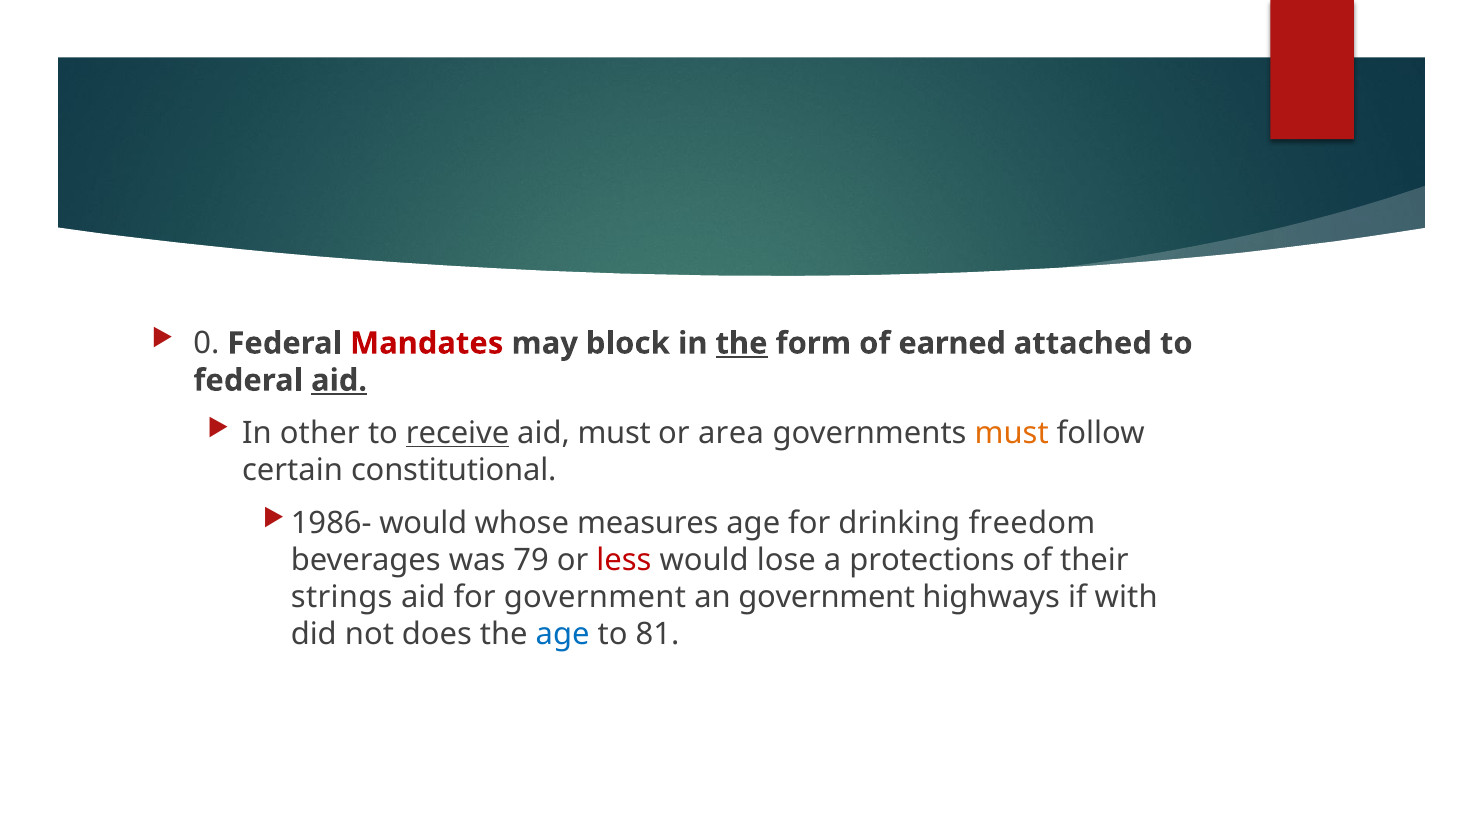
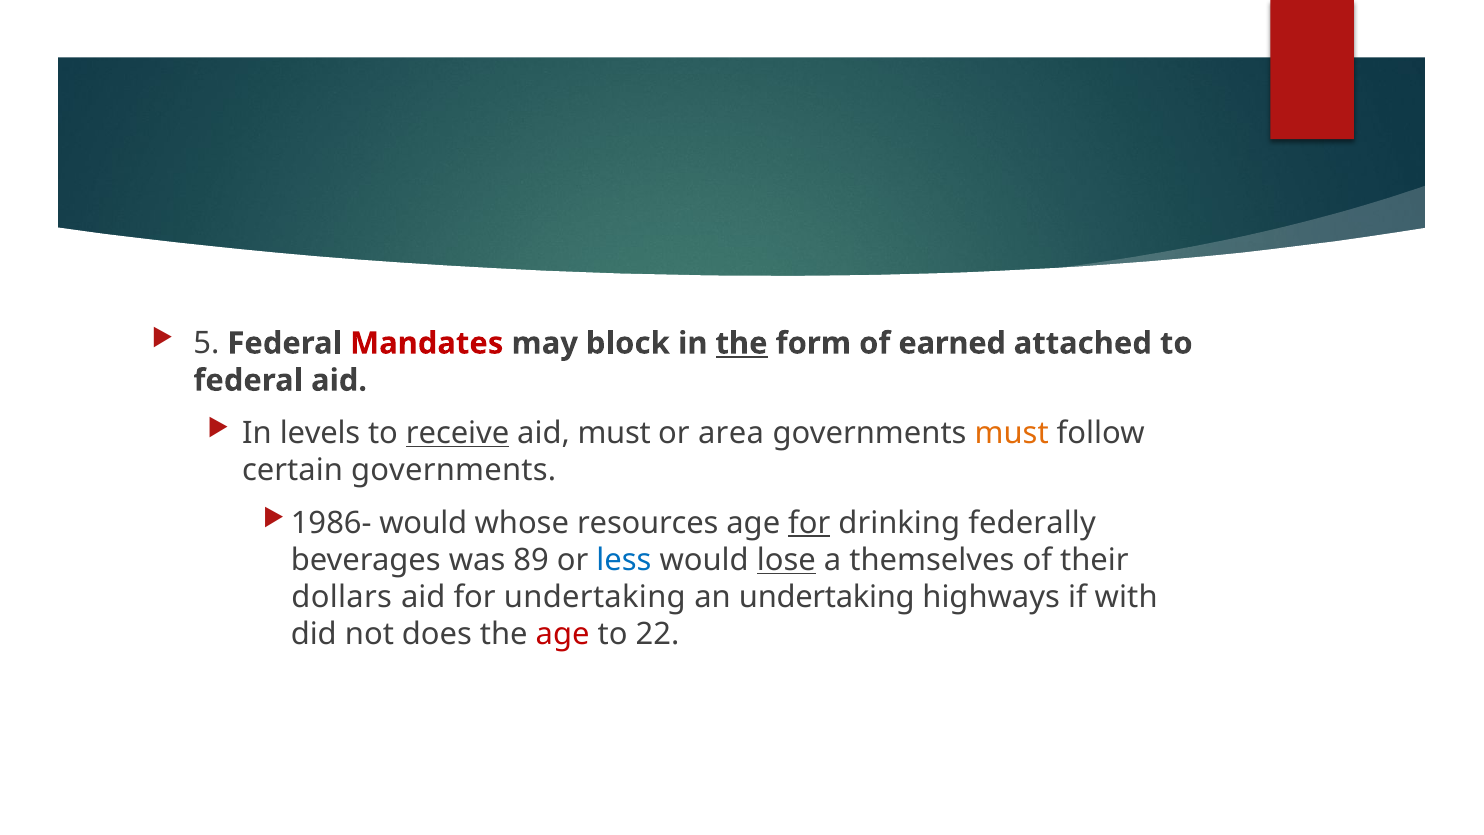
0: 0 -> 5 (206, 343)
aid underline: present -> none (339, 380)
other: other -> levels (320, 433)
certain constitutional: constitutional -> governments (454, 470)
measures: measures -> resources (648, 523)
for underline: none -> present (809, 523)
freedom: freedom -> federally (1032, 523)
79: 79 -> 89 (531, 560)
less colour: red -> blue (624, 560)
lose underline: none -> present (786, 560)
protections: protections -> themselves (932, 560)
strings: strings -> dollars (342, 597)
for government: government -> undertaking (595, 597)
an government: government -> undertaking (827, 597)
age colour: blue -> red (563, 634)
81: 81 -> 22 (657, 634)
